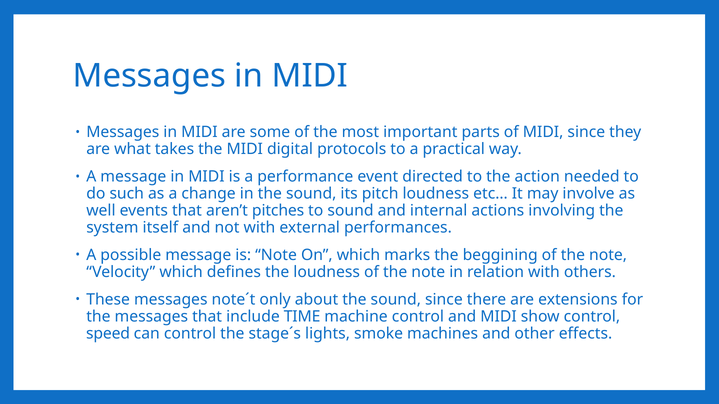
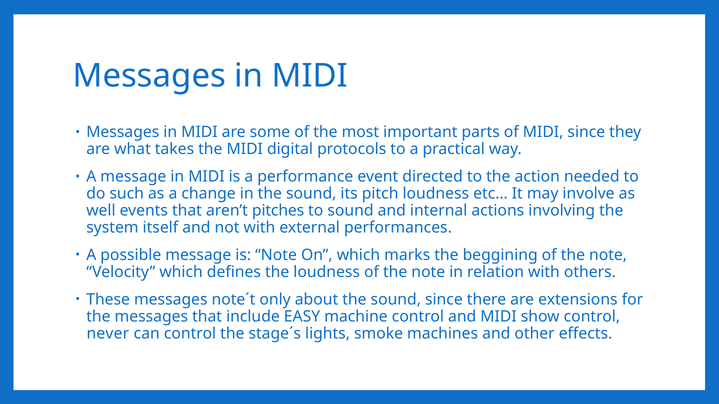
TIME: TIME -> EASY (302, 317)
speed: speed -> never (108, 334)
